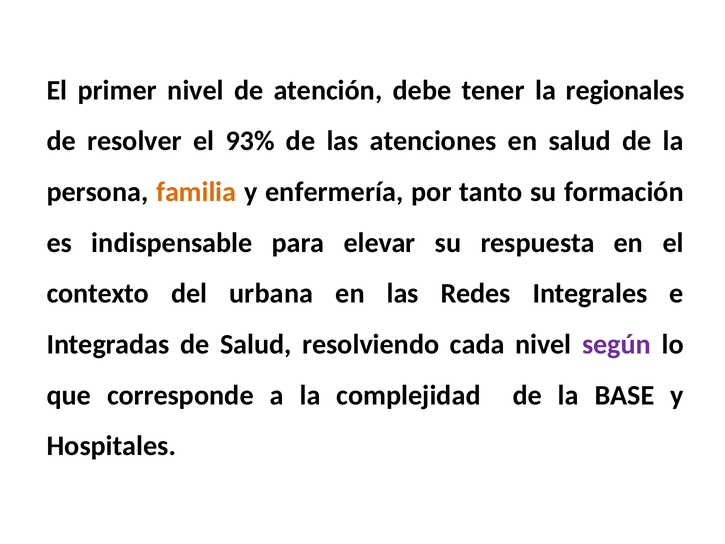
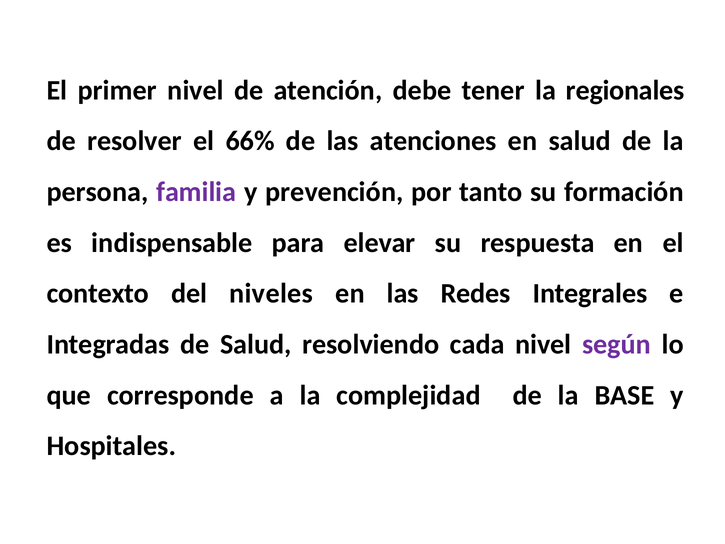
93%: 93% -> 66% (250, 141)
familia colour: orange -> purple (196, 192)
enfermería: enfermería -> prevención (334, 192)
urbana: urbana -> niveles (271, 293)
